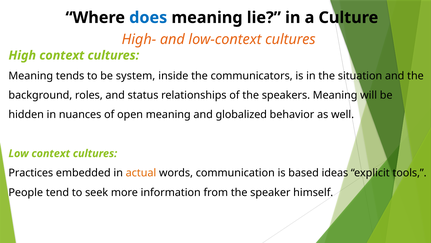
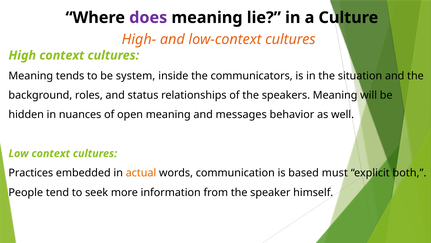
does colour: blue -> purple (148, 18)
globalized: globalized -> messages (241, 114)
ideas: ideas -> must (335, 173)
tools: tools -> both (409, 173)
